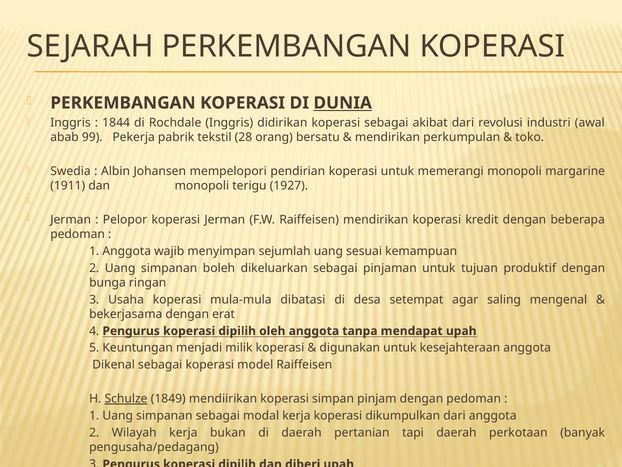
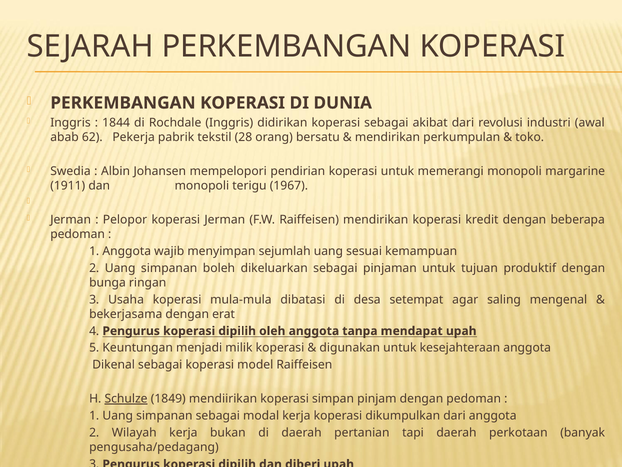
DUNIA underline: present -> none (343, 103)
99: 99 -> 62 (92, 137)
1927: 1927 -> 1967 (289, 185)
